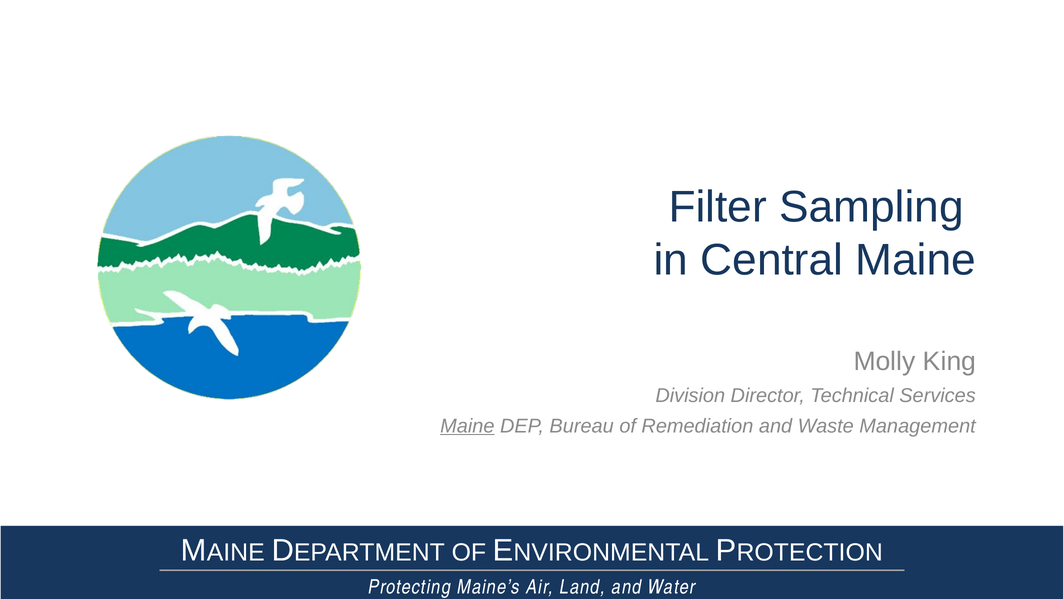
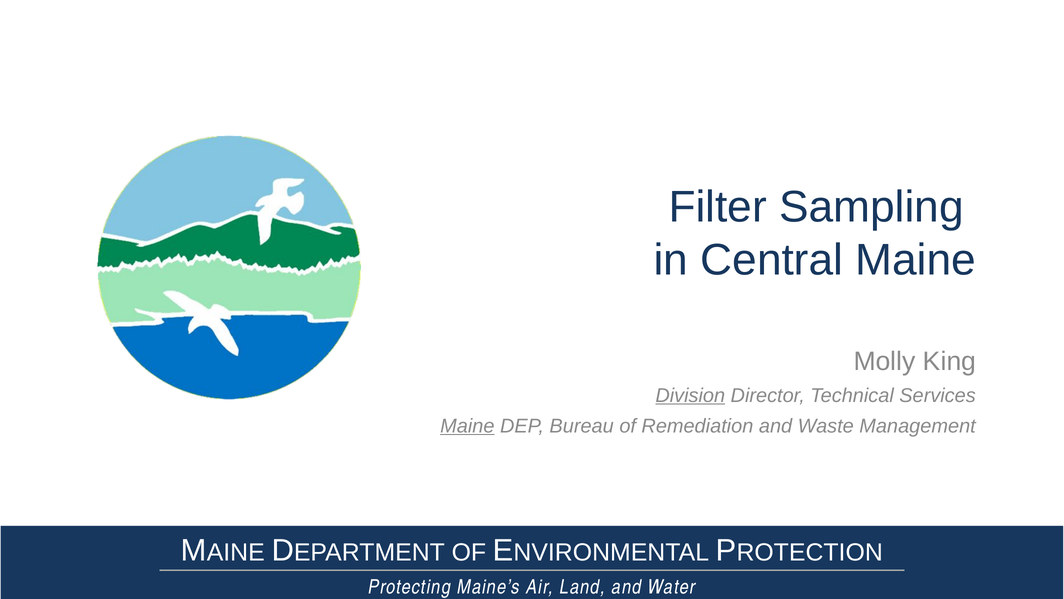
Division underline: none -> present (690, 395)
